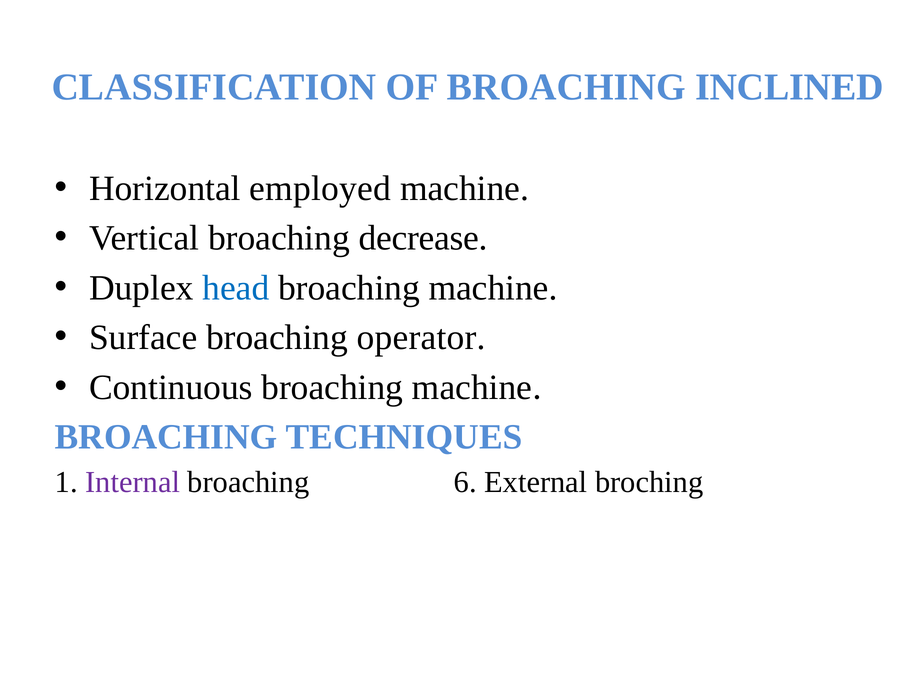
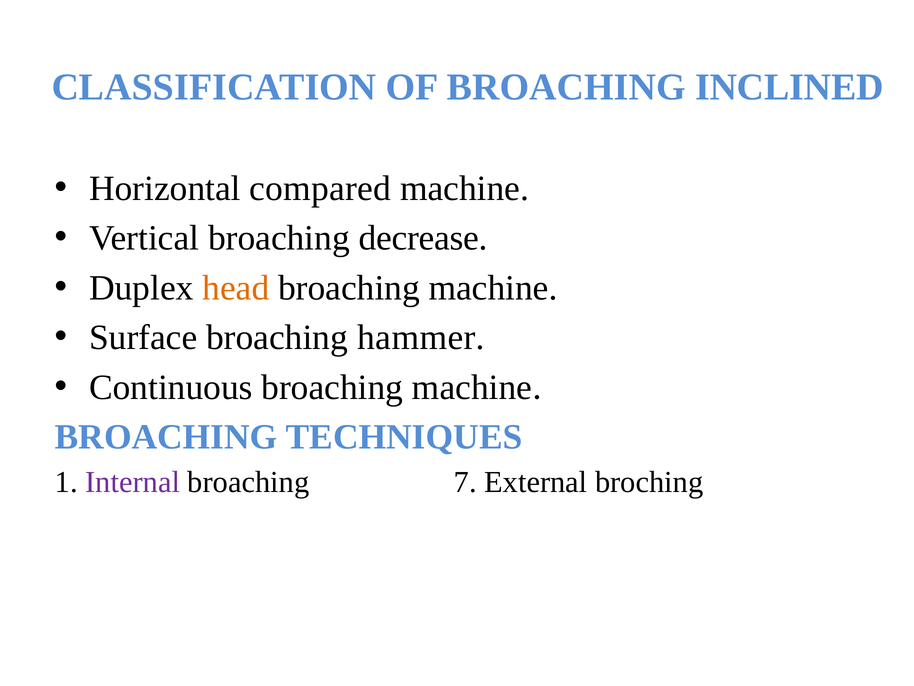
employed: employed -> compared (320, 188)
head colour: blue -> orange (236, 288)
operator: operator -> hammer (421, 337)
6: 6 -> 7 (465, 482)
